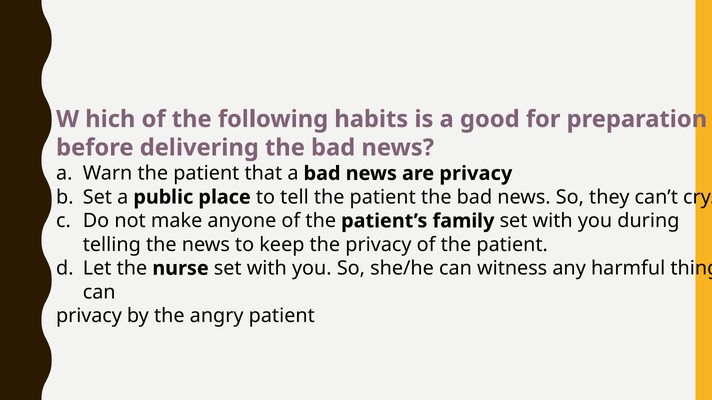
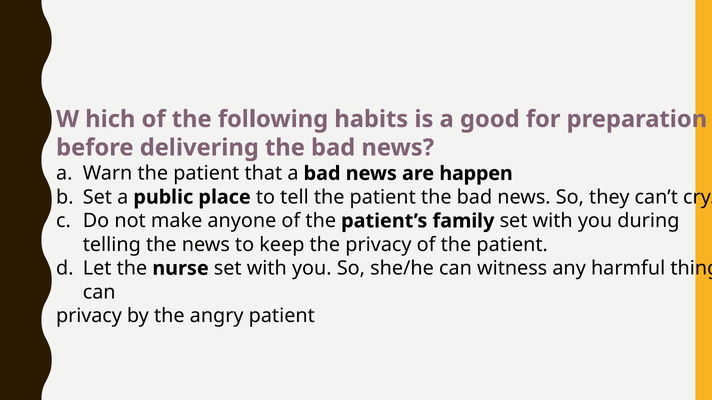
are privacy: privacy -> happen (476, 174)
